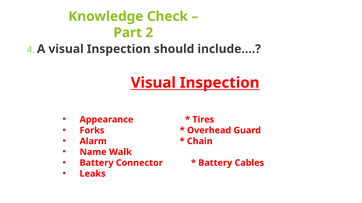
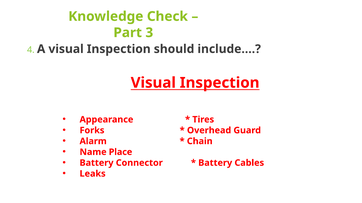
2: 2 -> 3 (149, 33)
Walk: Walk -> Place (120, 152)
